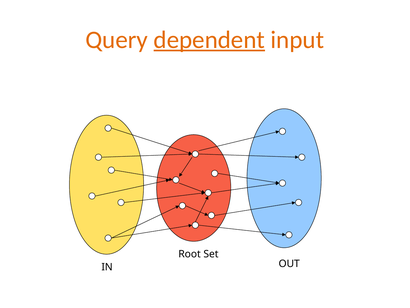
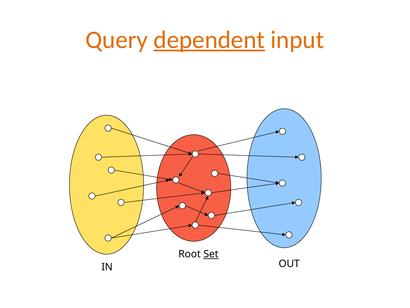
Set underline: none -> present (211, 254)
